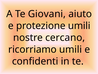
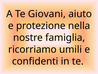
protezione umili: umili -> nella (79, 26)
cercano: cercano -> famiglia (65, 37)
